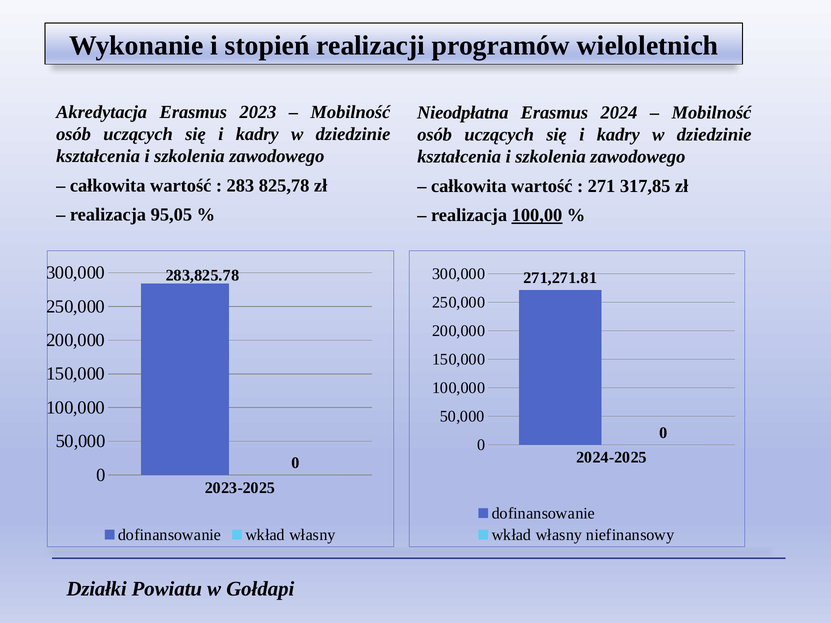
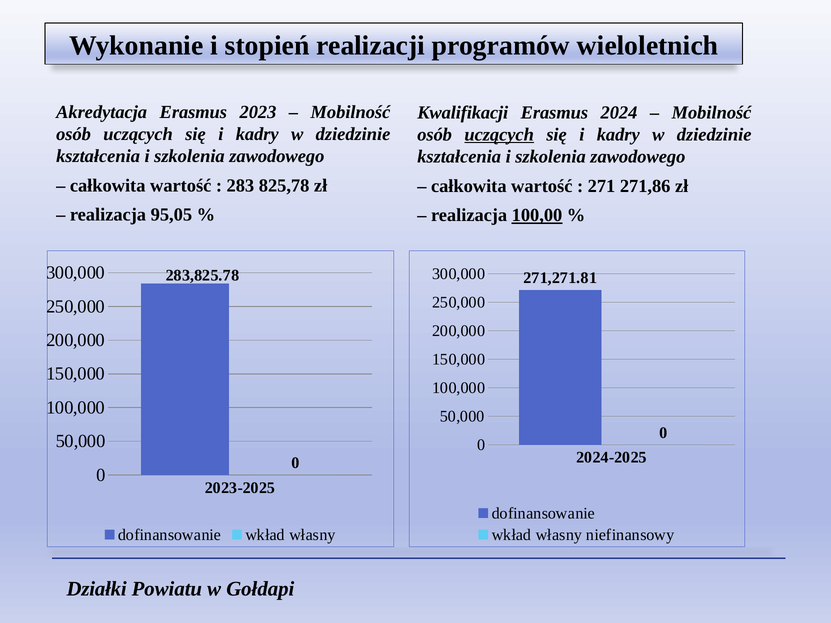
Nieodpłatna: Nieodpłatna -> Kwalifikacji (463, 113)
uczących underline: none -> present (499, 135)
317,85: 317,85 -> 271,86 (645, 186)
